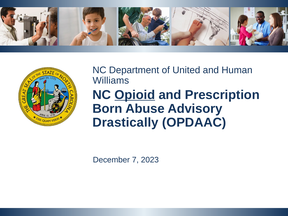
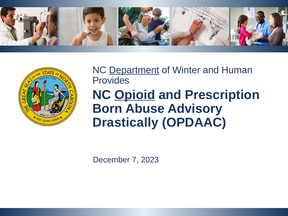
Department underline: none -> present (134, 70)
United: United -> Winter (186, 70)
Williams: Williams -> Provides (111, 80)
